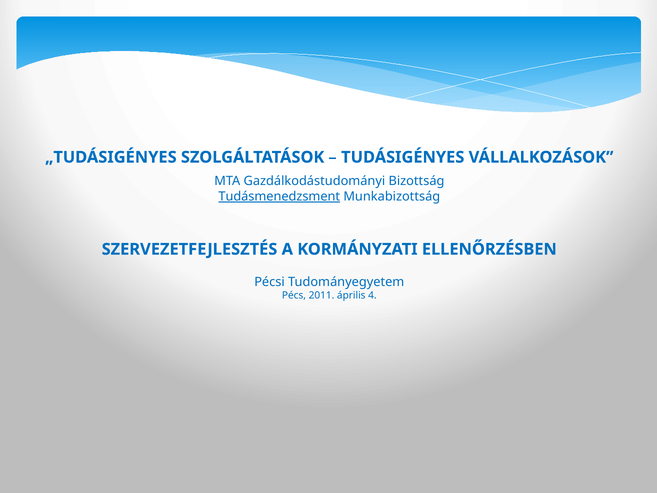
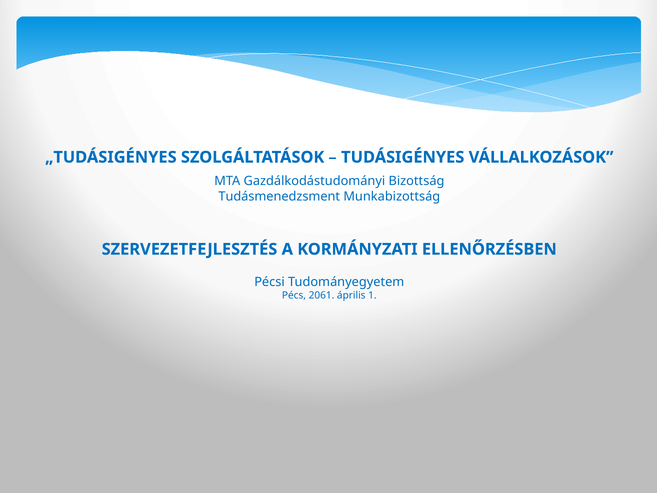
Tudásmenedzsment underline: present -> none (279, 196)
2011: 2011 -> 2061 (321, 295)
4: 4 -> 1 (372, 295)
